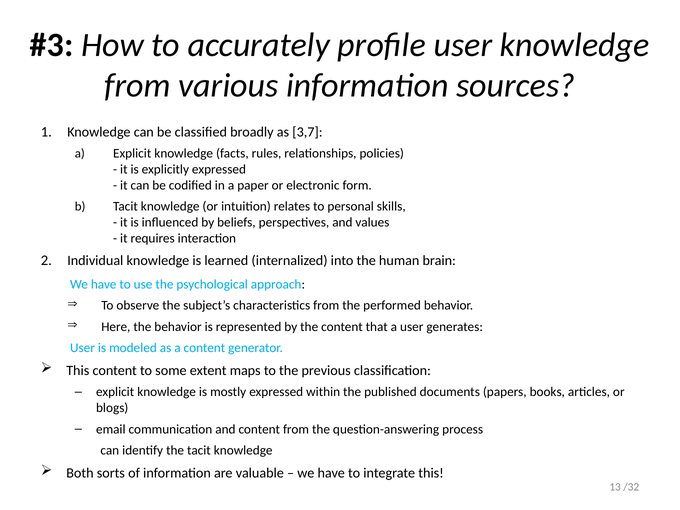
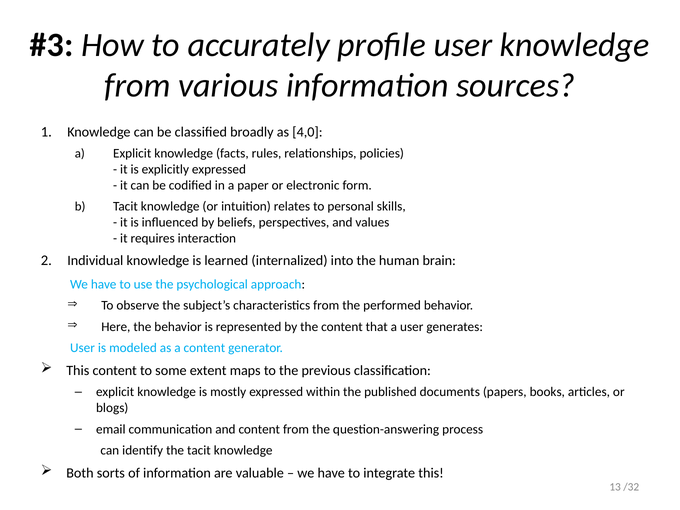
3,7: 3,7 -> 4,0 (307, 132)
